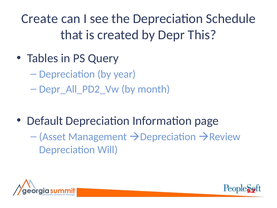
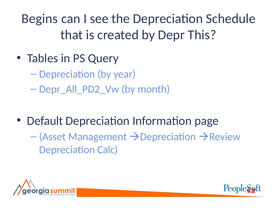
Create: Create -> Begins (40, 19)
Will: Will -> Calc (108, 149)
